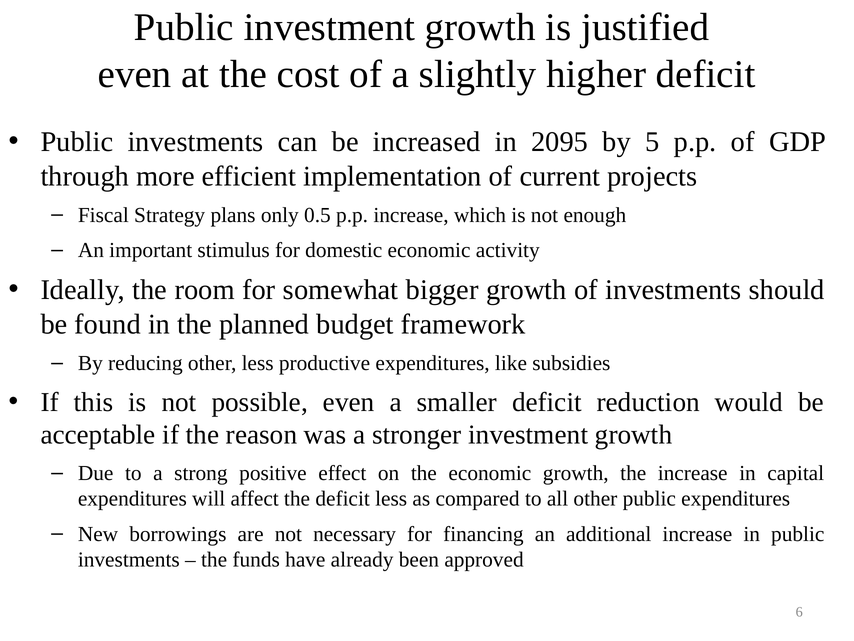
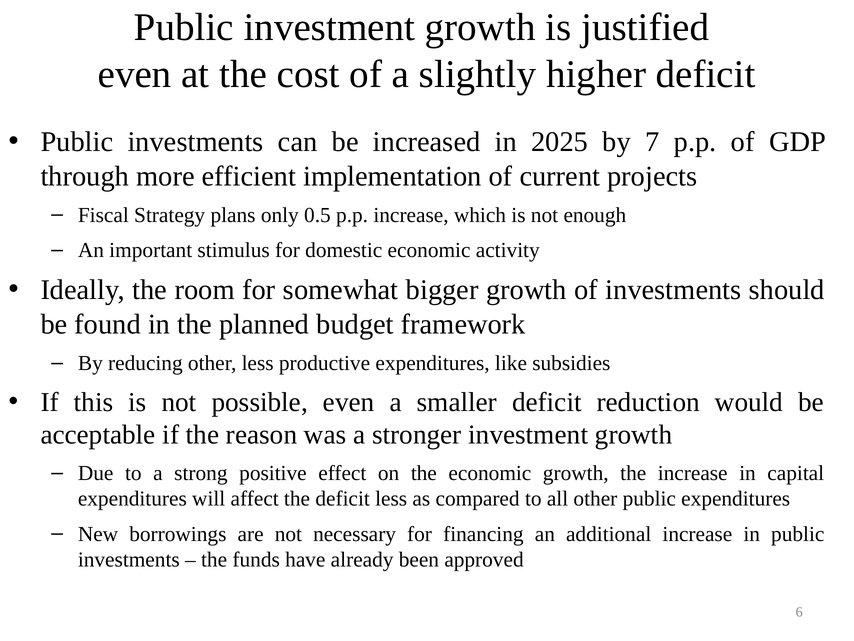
2095: 2095 -> 2025 (560, 142)
5: 5 -> 7 (652, 142)
